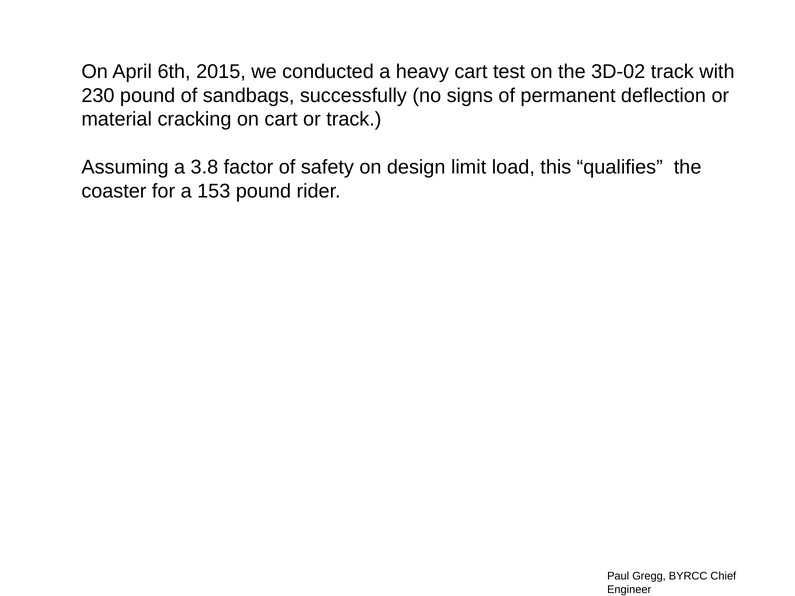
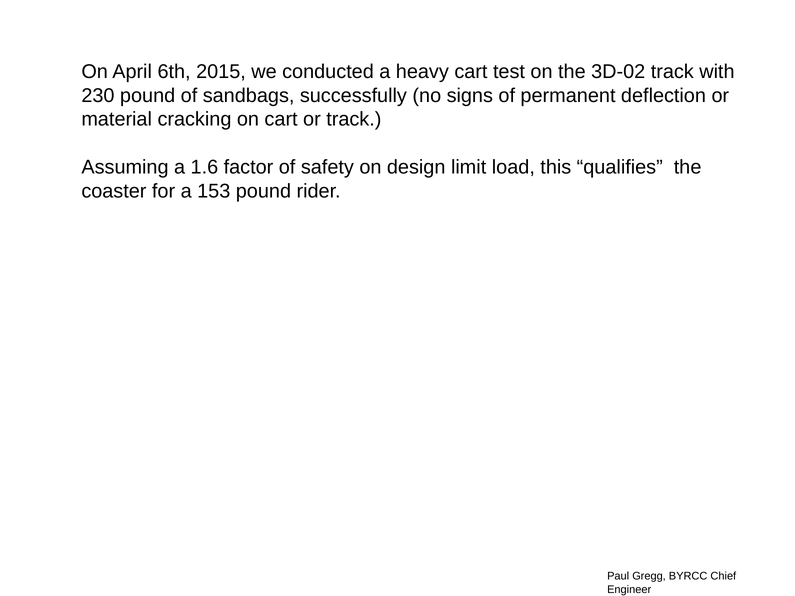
3.8: 3.8 -> 1.6 (204, 167)
